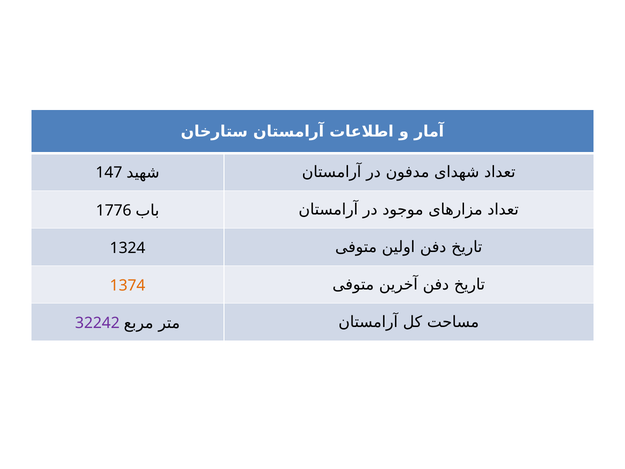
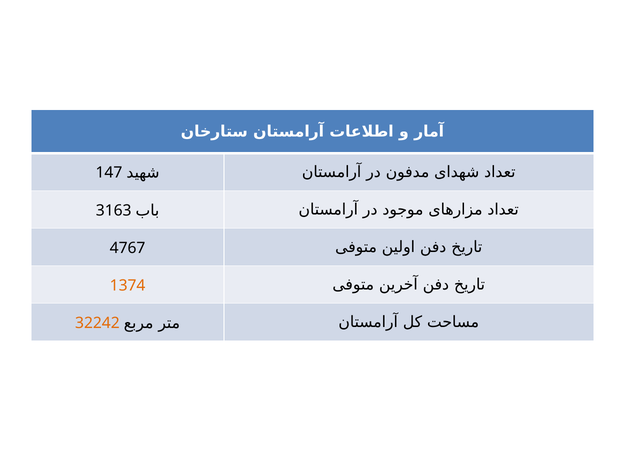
1776: 1776 -> 3163 (114, 210)
1324: 1324 -> 4767 (128, 248)
32242 colour: purple -> orange (97, 323)
